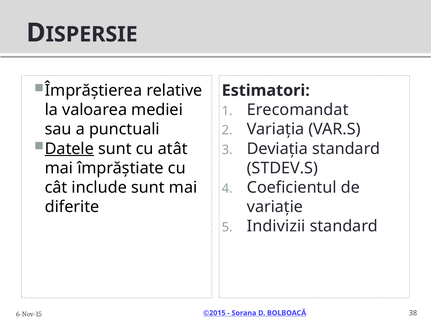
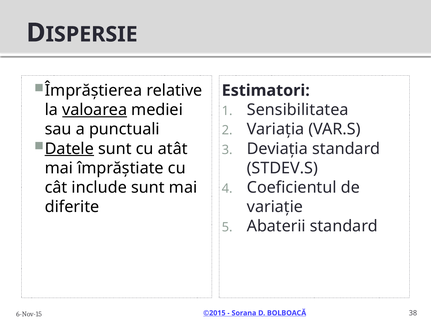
valoarea underline: none -> present (95, 110)
Erecomandat: Erecomandat -> Sensibilitatea (298, 110)
Indivizii: Indivizii -> Abaterii (276, 226)
